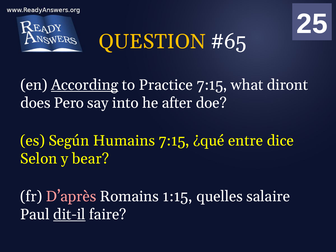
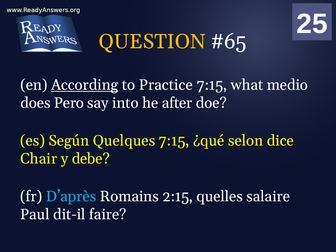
diront: diront -> medio (287, 85)
Humains: Humains -> Quelques (124, 141)
entre: entre -> selon (246, 141)
Selon: Selon -> Chair (39, 159)
bear: bear -> debe (91, 159)
D’après colour: pink -> light blue (71, 196)
1:15: 1:15 -> 2:15 (178, 196)
dit-il underline: present -> none (69, 214)
